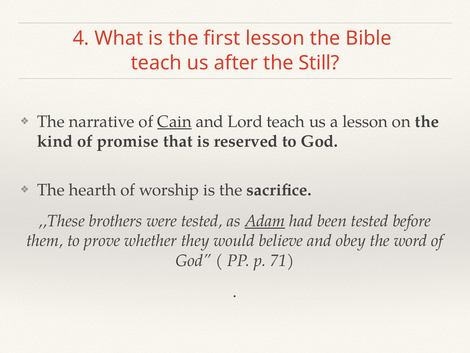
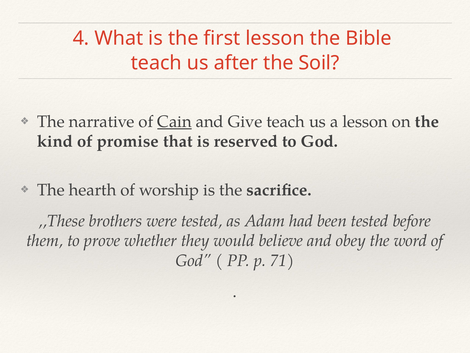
Still: Still -> Soil (319, 63)
Lord: Lord -> Give (245, 121)
Adam underline: present -> none (265, 221)
